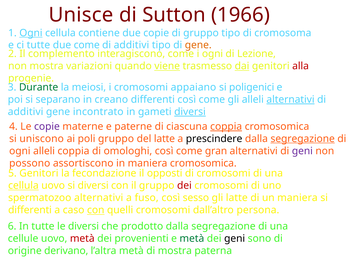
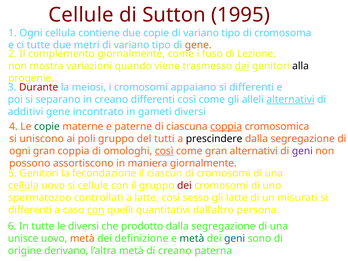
Unisce: Unisce -> Cellule (81, 15)
1966: 1966 -> 1995 (240, 15)
Ogni underline: present -> none (31, 33)
copie di gruppo: gruppo -> variano (201, 33)
due come: come -> metri (87, 45)
additivi: additivi -> variano (132, 45)
complemento interagiscono: interagiscono -> giornalmente (131, 54)
i ogni: ogni -> fuso (212, 54)
viene underline: present -> none (167, 66)
alla colour: red -> black (301, 66)
Durante colour: green -> red (39, 87)
poligenici: poligenici -> differenti (252, 87)
diversi underline: present -> none (190, 112)
copie colour: purple -> green (47, 126)
del latte: latte -> tutti (164, 139)
segregazione underline: present -> none (303, 139)
ogni alleli: alleli -> gran (44, 151)
così underline: none -> present (164, 151)
maniera cromosomica: cromosomica -> giornalmente (203, 163)
opposti: opposti -> ciascun (165, 173)
si diversi: diversi -> cellule (93, 186)
spermatozoo alternativi: alternativi -> controllati (99, 198)
a fuso: fuso -> latte (147, 198)
un maniera: maniera -> misurati (297, 198)
quelli cromosomi: cromosomi -> quantitativi (163, 210)
cellule: cellule -> unisce (23, 239)
metà colour: red -> orange (82, 239)
provenienti: provenienti -> definizione (141, 239)
geni colour: black -> blue (235, 239)
di mostra: mostra -> creano (175, 251)
